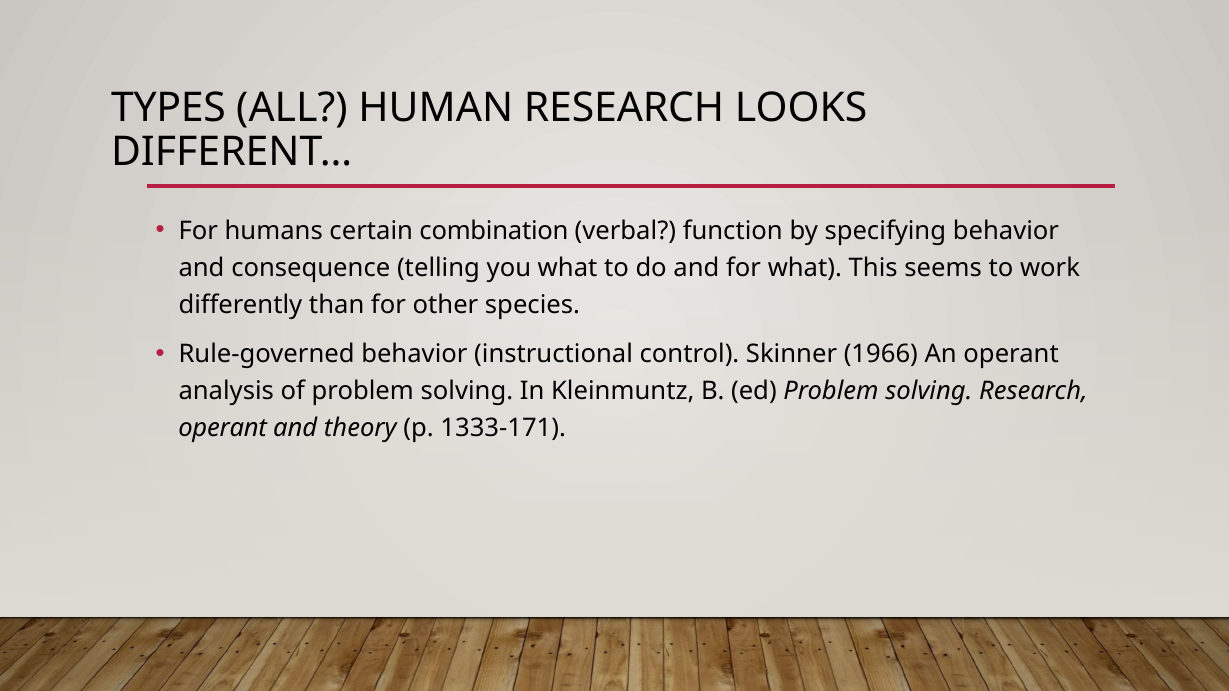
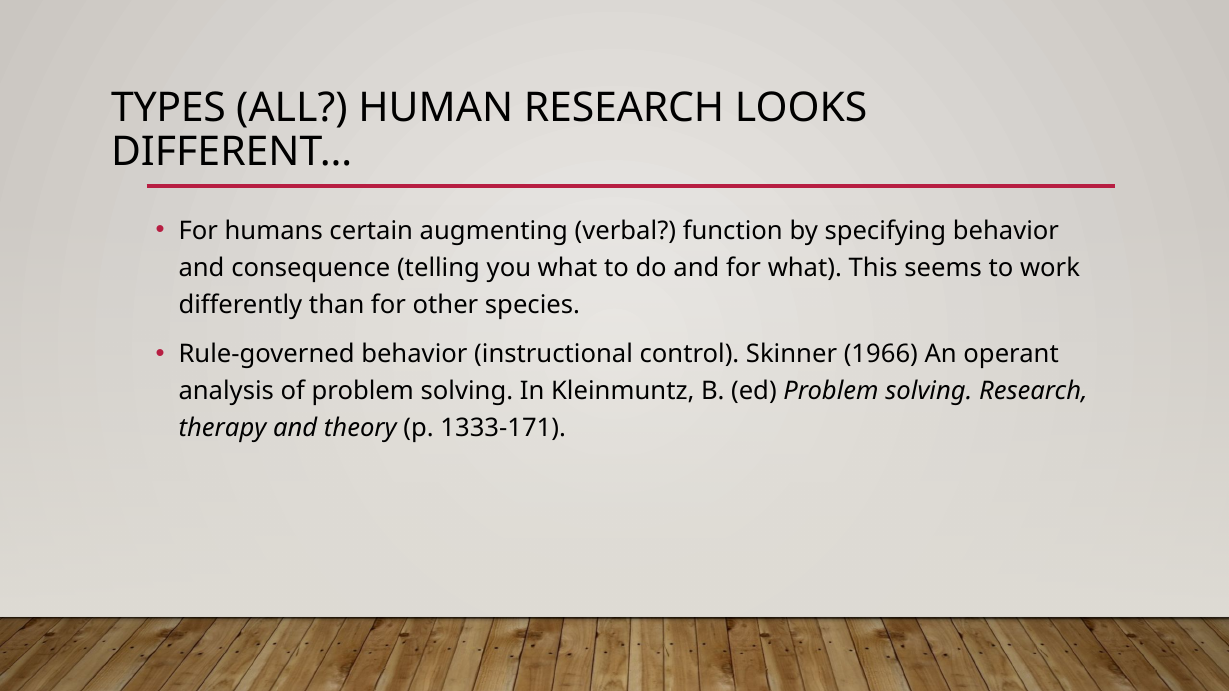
combination: combination -> augmenting (494, 231)
operant: operant -> therapy (222, 428)
